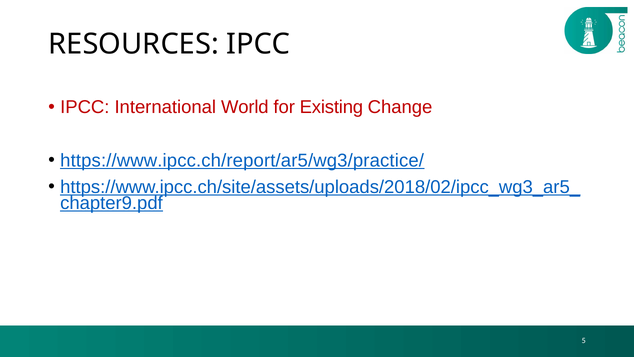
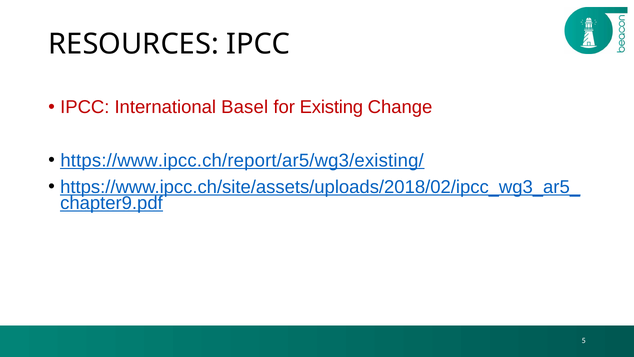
World: World -> Basel (245, 107)
https://www.ipcc.ch/report/ar5/wg3/practice/: https://www.ipcc.ch/report/ar5/wg3/practice/ -> https://www.ipcc.ch/report/ar5/wg3/existing/ (242, 160)
